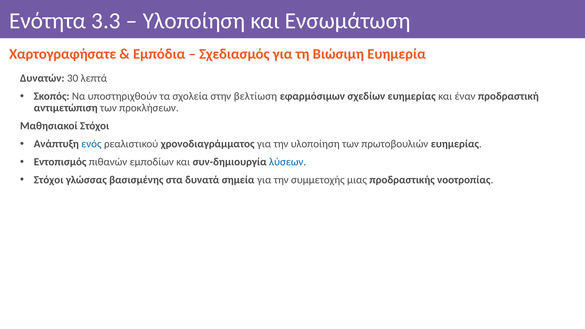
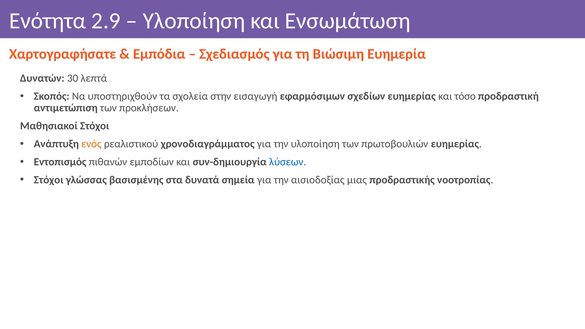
3.3: 3.3 -> 2.9 (106, 21)
βελτίωση: βελτίωση -> εισαγωγή (255, 96)
έναν: έναν -> τόσο (465, 96)
ενός colour: blue -> orange (91, 144)
συμμετοχής: συμμετοχής -> αισιοδοξίας (318, 180)
